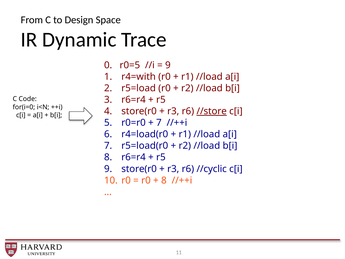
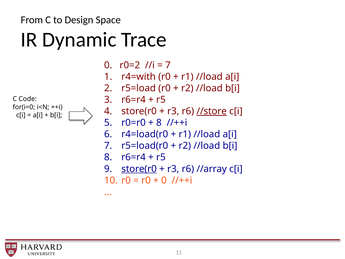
r0=5: r0=5 -> r0=2 (130, 65)
9: 9 -> 7 (168, 65)
7: 7 -> 8 (159, 123)
store(r0 underline: none -> present (139, 169)
//cyclic: //cyclic -> //array (212, 169)
8: 8 -> 0 (164, 180)
